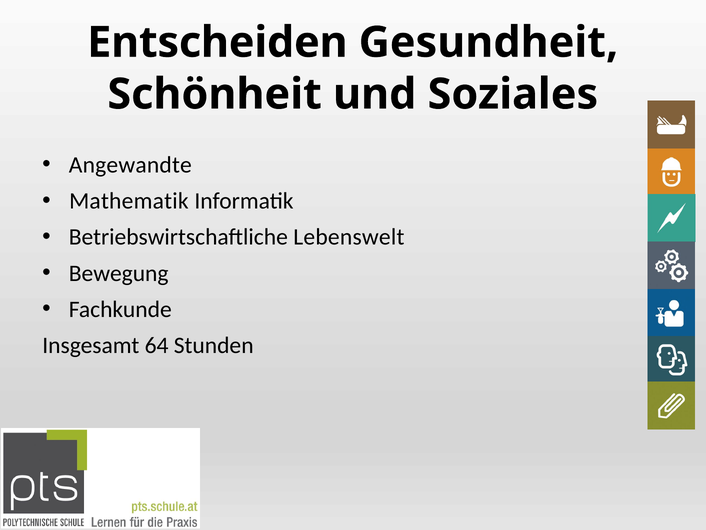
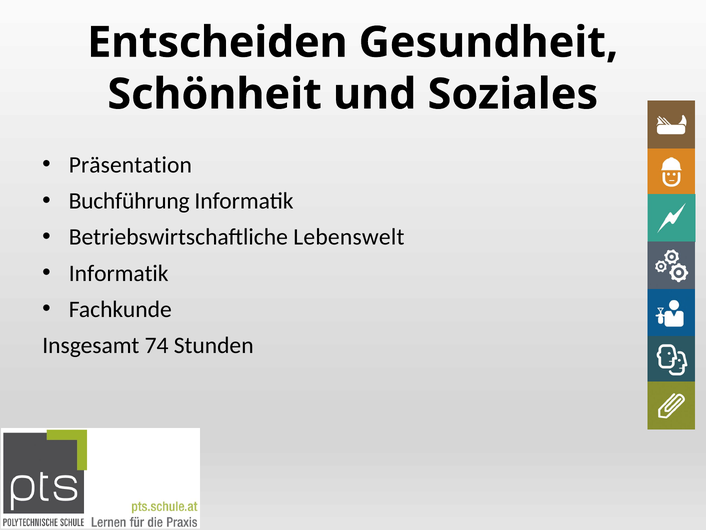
Angewandte: Angewandte -> Präsentation (130, 165)
Mathematik: Mathematik -> Buchführung (129, 201)
Bewegung: Bewegung -> Informatik (119, 273)
64: 64 -> 74 (157, 345)
